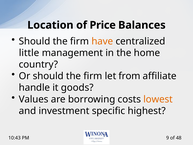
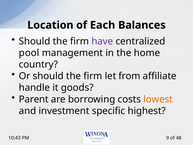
Price: Price -> Each (103, 25)
have colour: orange -> purple (102, 41)
little: little -> pool (29, 53)
Values: Values -> Parent (34, 99)
